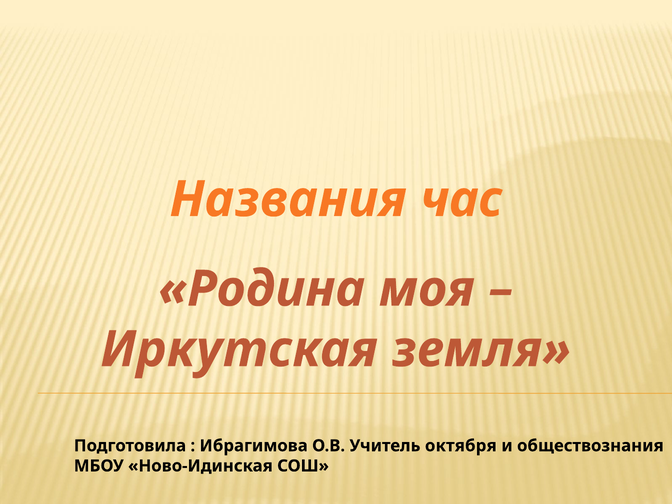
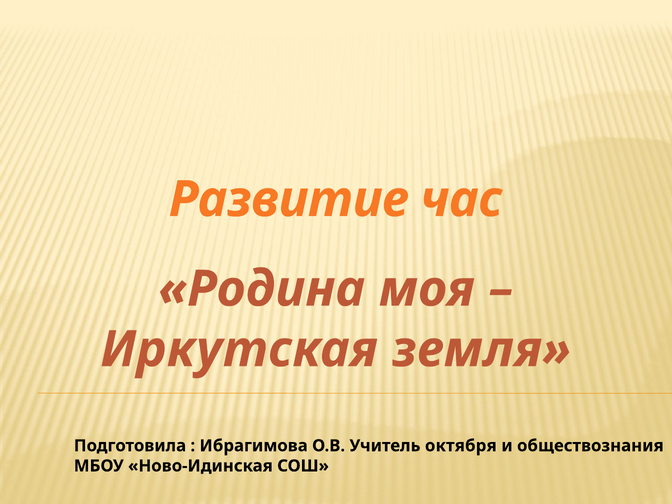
Названия: Названия -> Развитие (289, 199)
